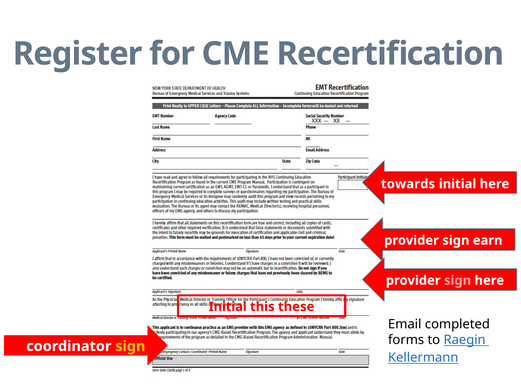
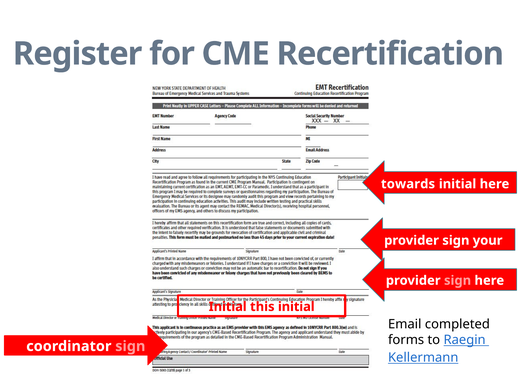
earn: earn -> your (488, 240)
this these: these -> initial (296, 306)
sign colour: yellow -> pink (130, 346)
